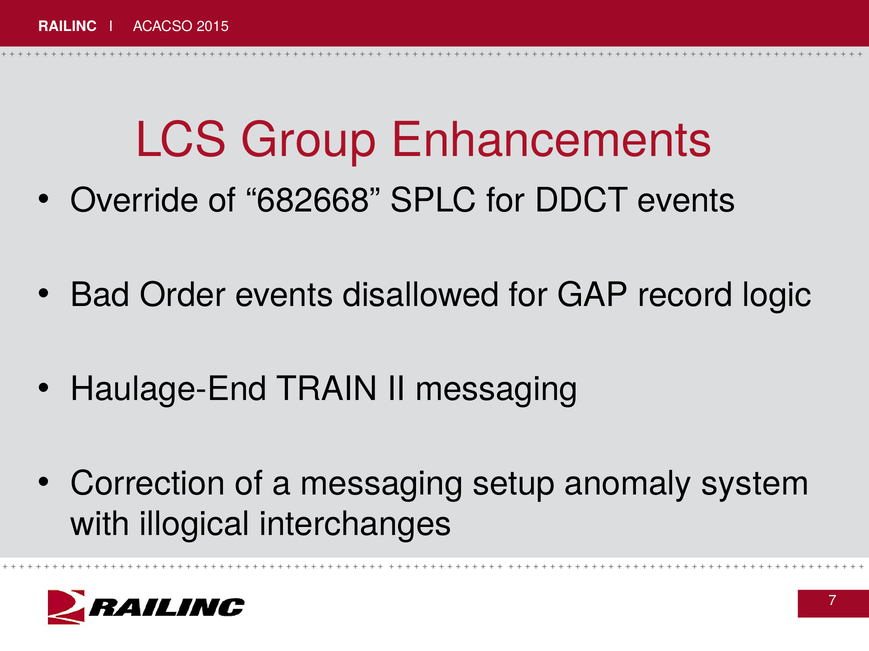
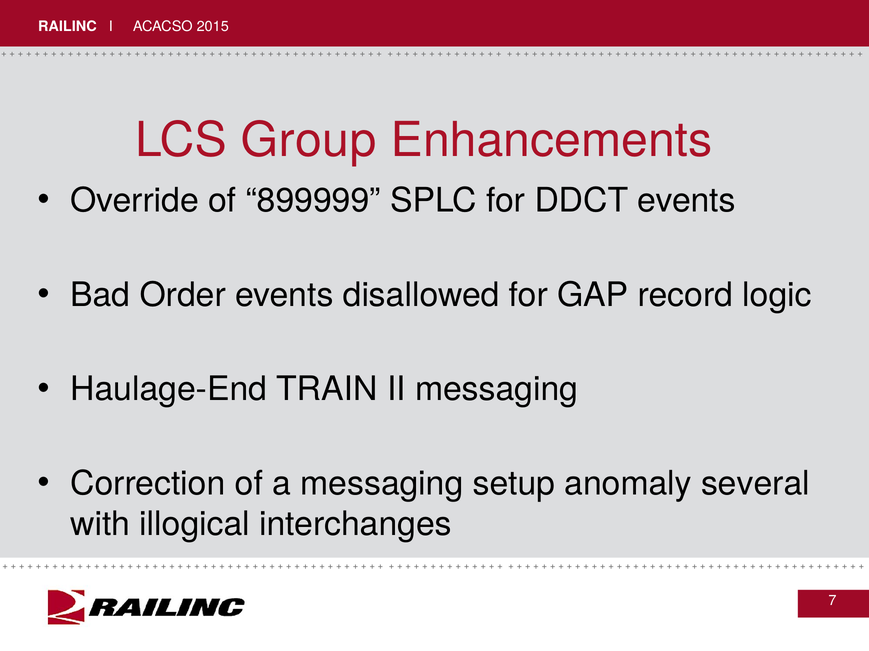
682668: 682668 -> 899999 (313, 201)
system: system -> several (755, 484)
